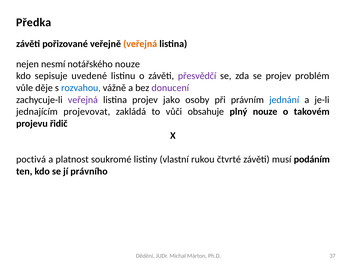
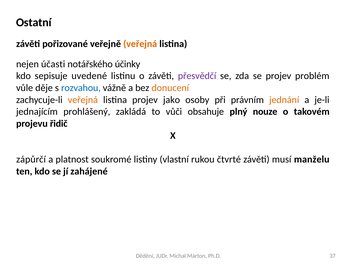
Předka: Předka -> Ostatní (34, 22)
nesmí: nesmí -> účasti (53, 64)
notářského nouze: nouze -> účinky (128, 64)
donucení colour: purple -> orange (170, 88)
veřejná colour: purple -> orange (83, 100)
jednání colour: blue -> orange (284, 100)
projevovat: projevovat -> prohlášený (87, 112)
poctivá: poctivá -> zápůrčí (31, 159)
podáním: podáním -> manželu (312, 159)
právního: právního -> zahájené (89, 171)
